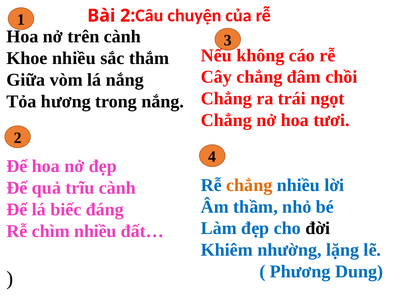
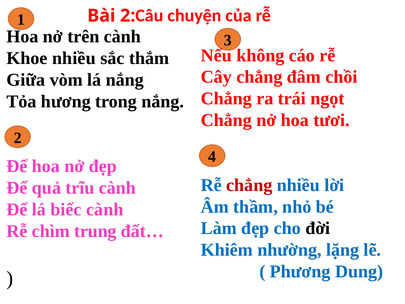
chẳng colour: orange -> red (249, 185)
biếc đáng: đáng -> cành (105, 209)
chìm nhiều: nhiều -> trung (95, 231)
